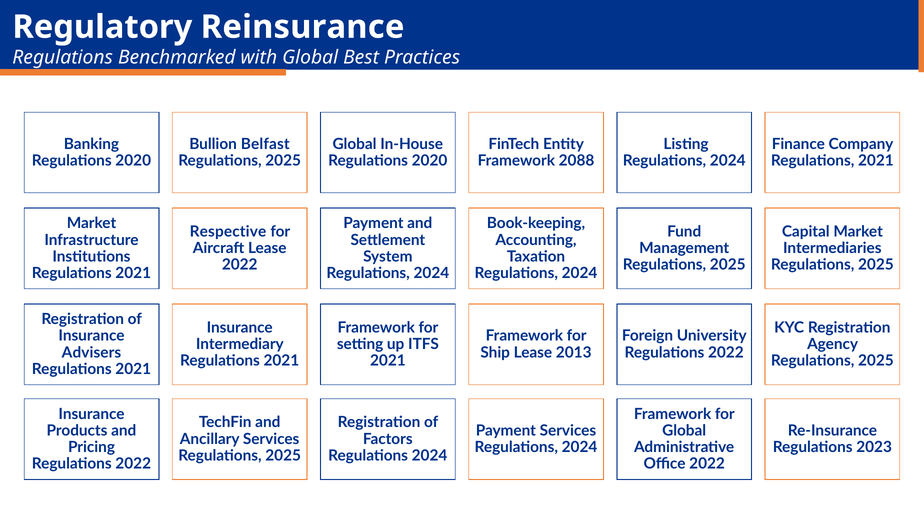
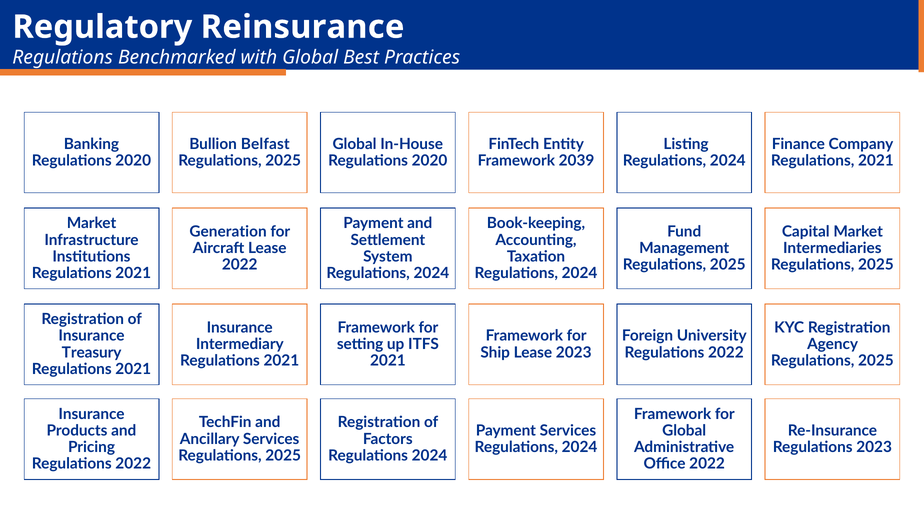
2088: 2088 -> 2039 (577, 161)
Respective: Respective -> Generation (228, 232)
Advisers: Advisers -> Treasury (92, 353)
Lease 2013: 2013 -> 2023 (574, 353)
